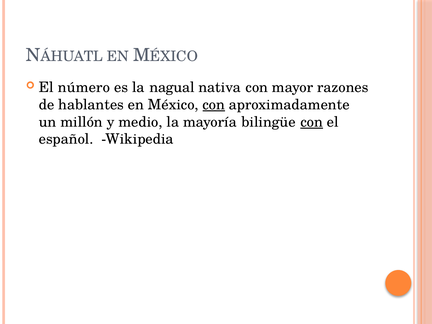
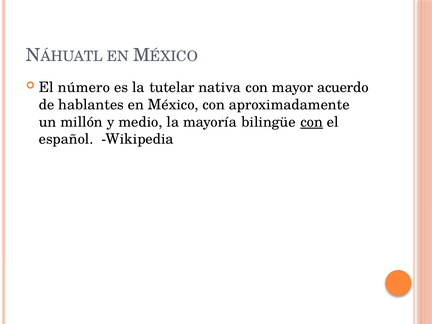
nagual: nagual -> tutelar (172, 87)
razones: razones -> acuerdo (343, 87)
con underline: present -> none (214, 105)
